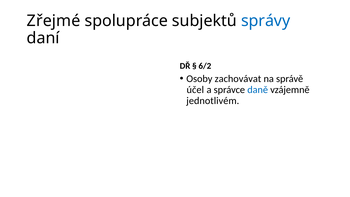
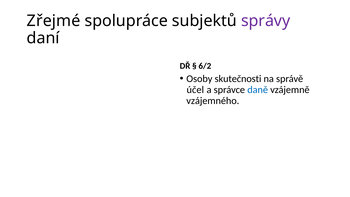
správy colour: blue -> purple (266, 21)
zachovávat: zachovávat -> skutečnosti (238, 79)
jednotlivém: jednotlivém -> vzájemného (213, 101)
